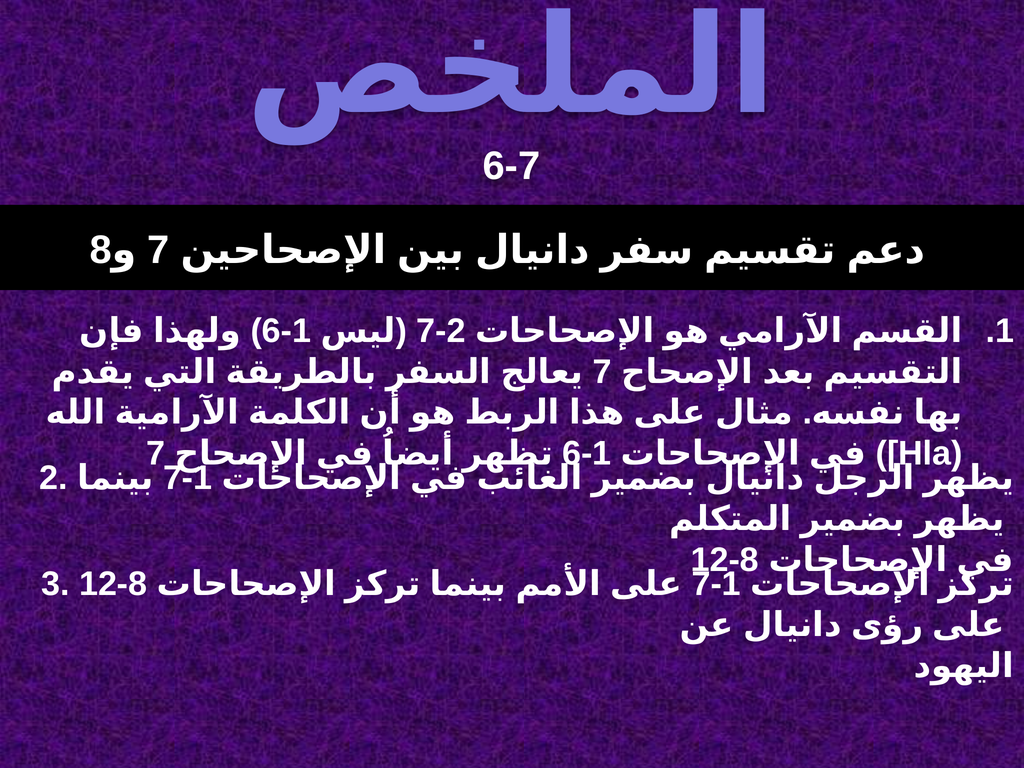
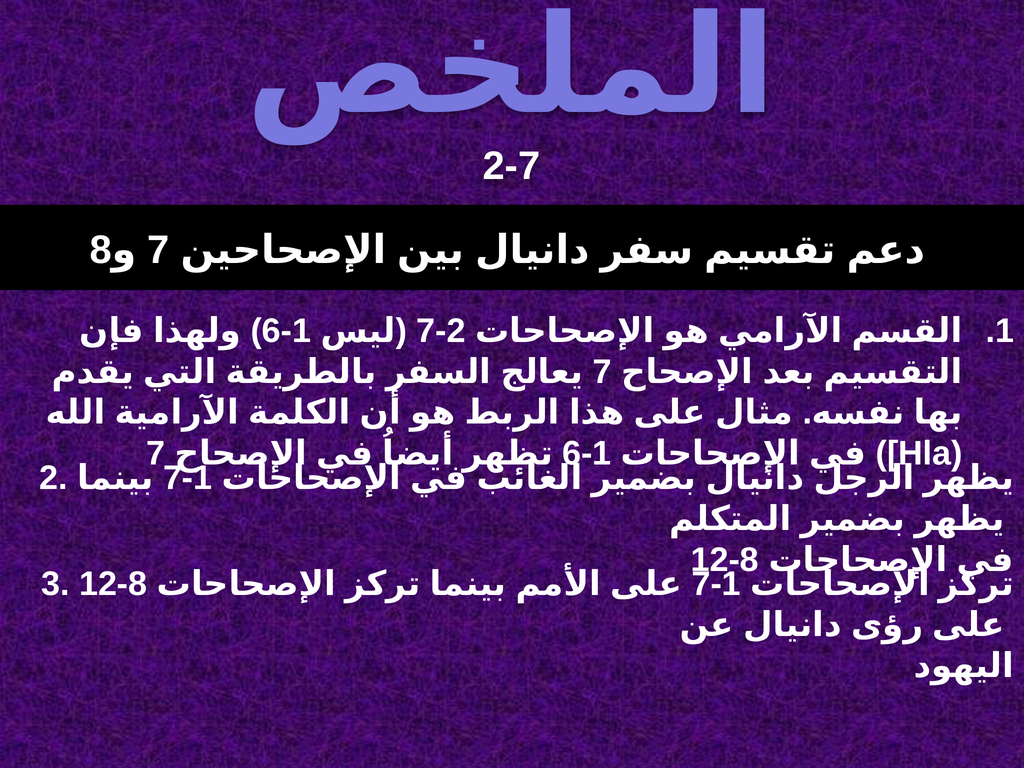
6-7: 6-7 -> 2-7 (511, 166)
